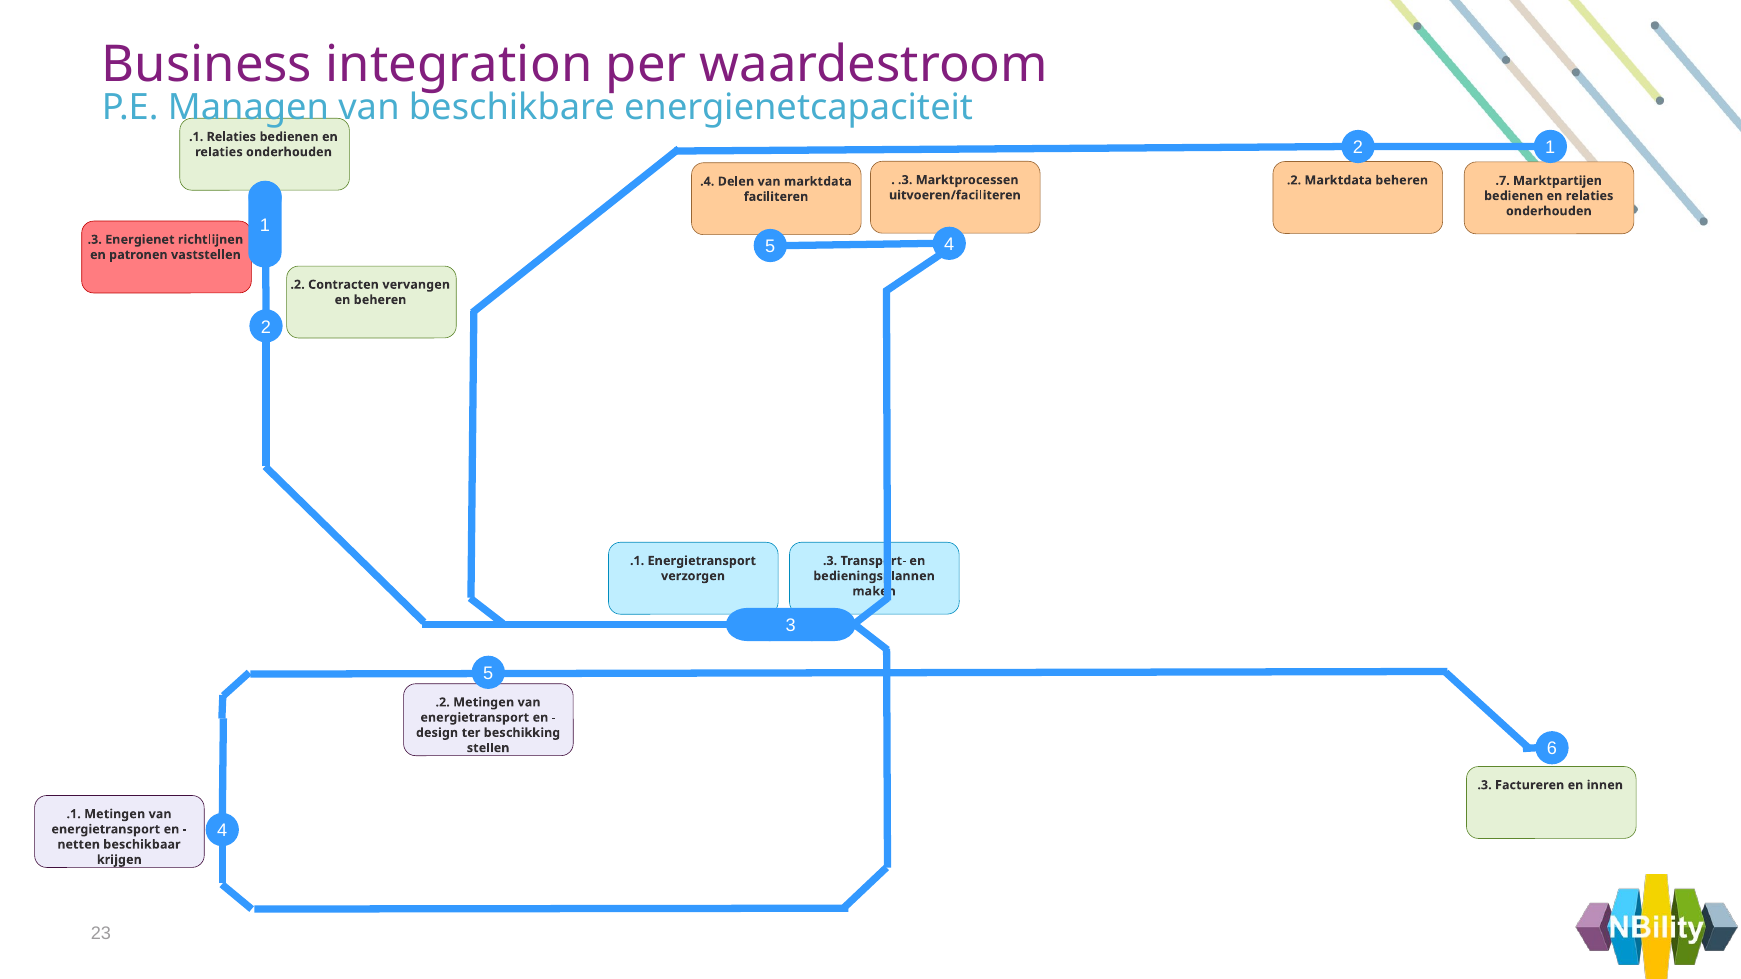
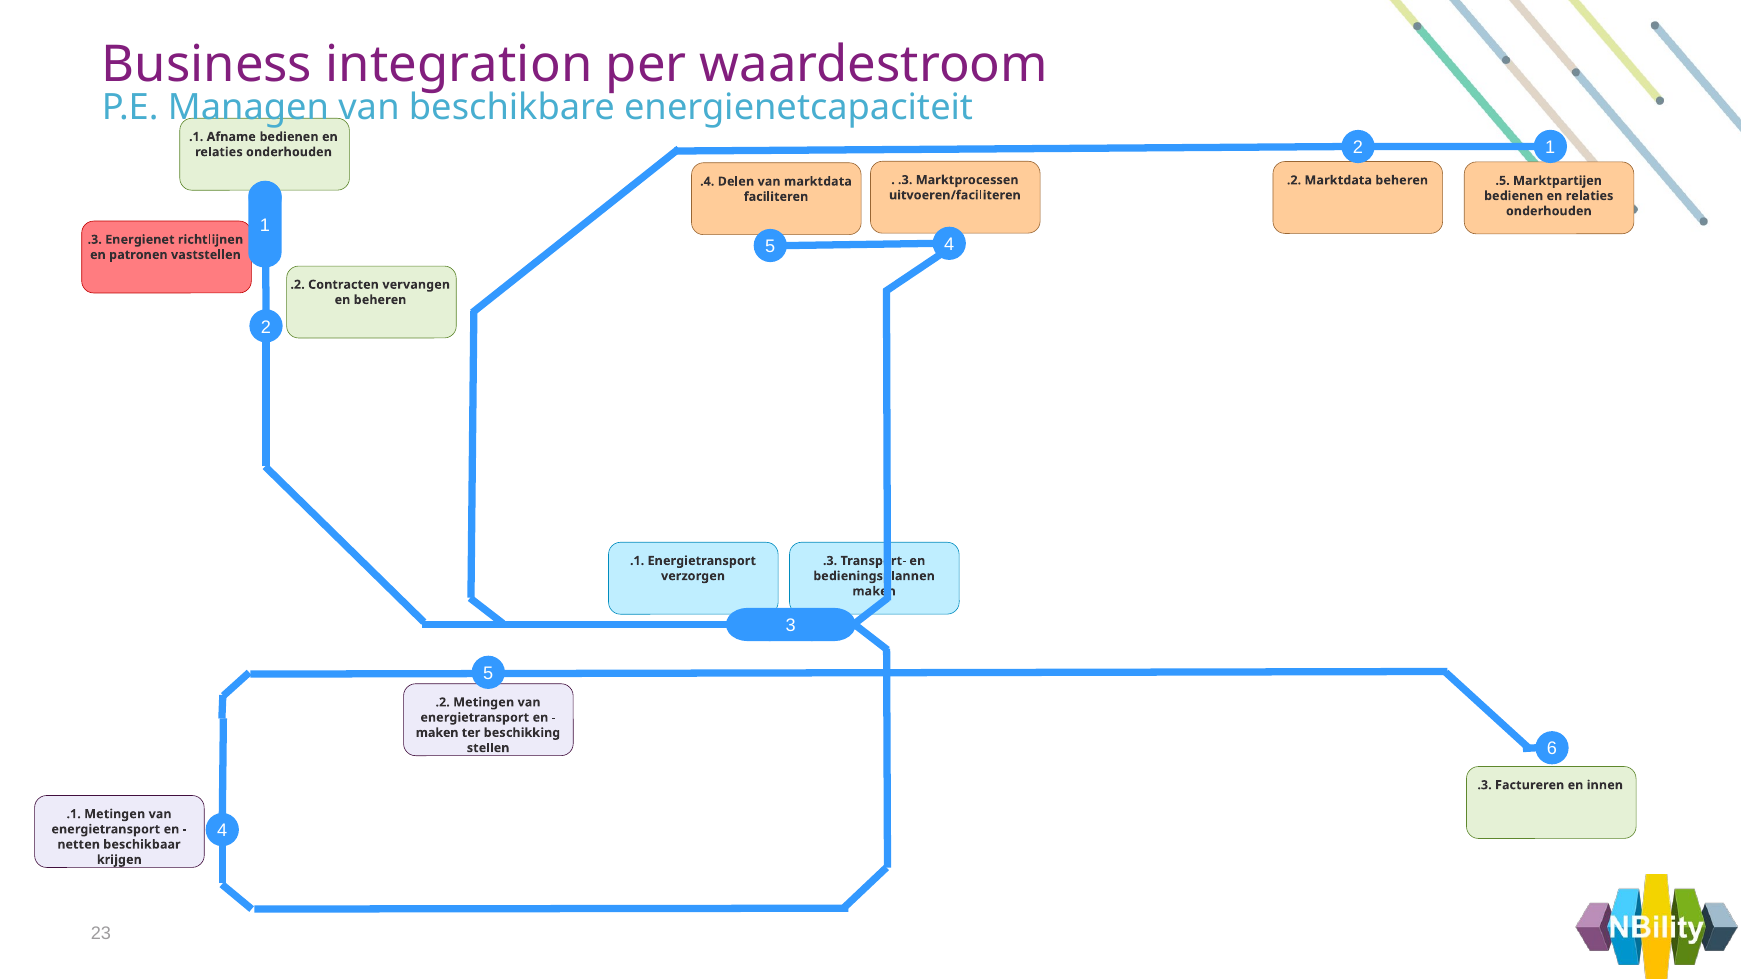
.1 Relaties: Relaties -> Afname (231, 137)
.7: .7 -> .5 (1503, 181)
design: design -> maken (437, 733)
